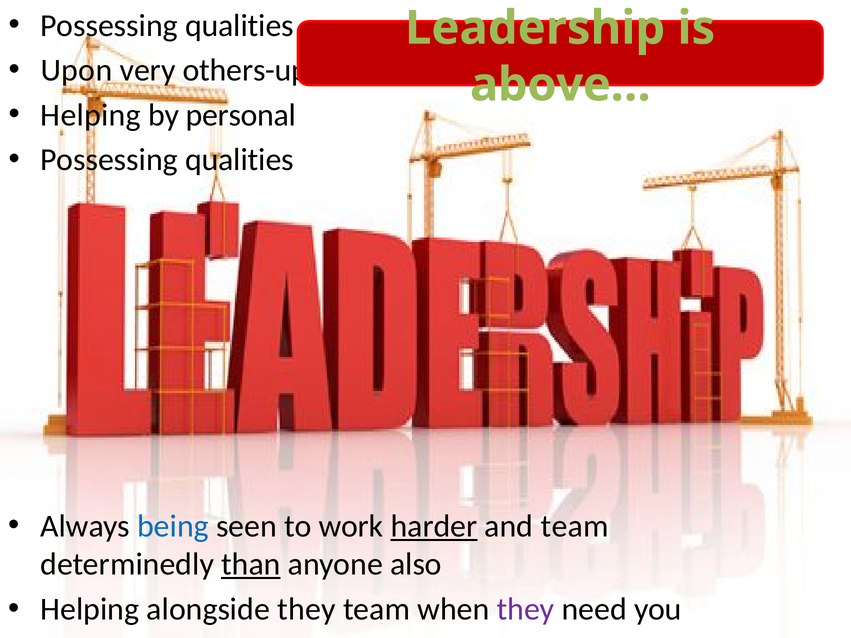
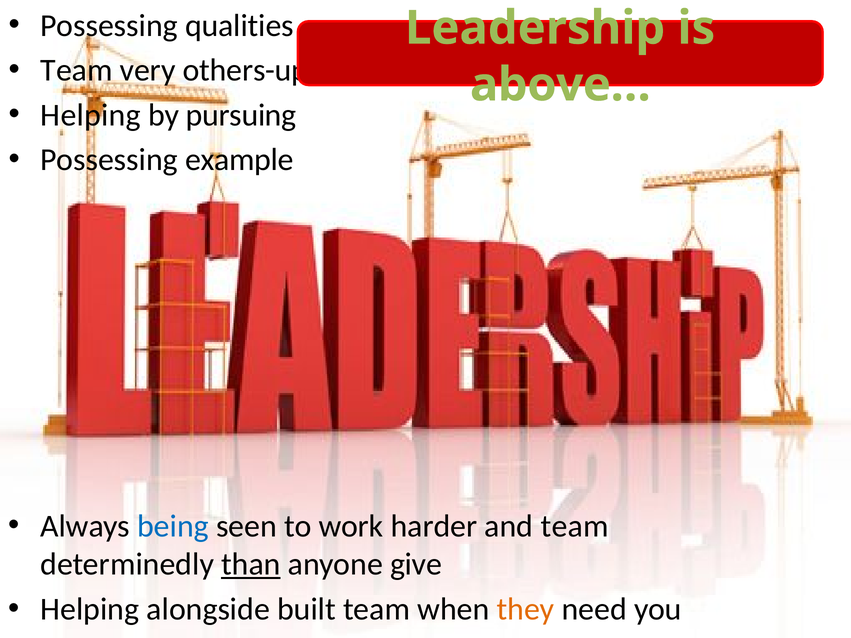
Upon: Upon -> Team (77, 70)
personal: personal -> pursuing (241, 115)
qualities: qualities -> example (239, 160)
harder underline: present -> none (434, 526)
also: also -> give (416, 565)
alongside they: they -> built (307, 609)
they colour: purple -> orange (526, 609)
